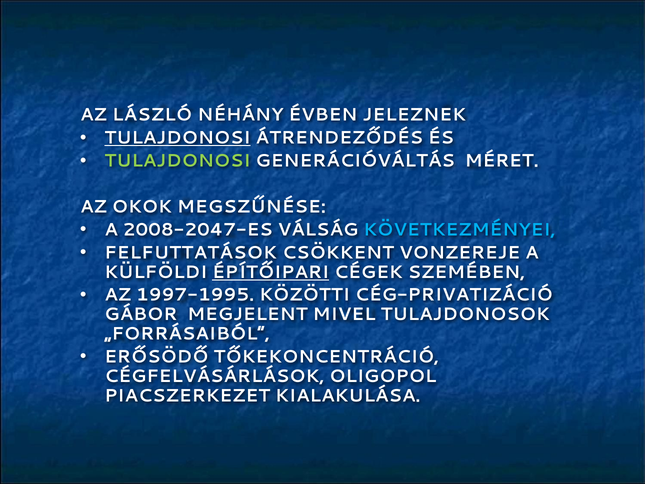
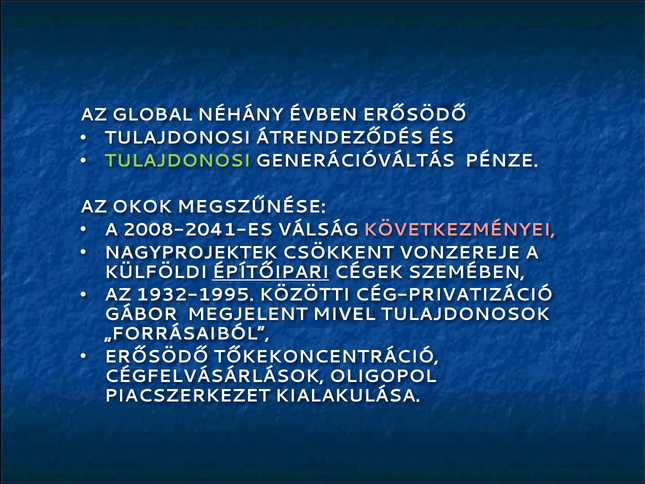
LÁSZLÓ: LÁSZLÓ -> GLOBAL (152, 115)
ÉVBEN JELEZNEK: JELEZNEK -> ERŐSÖDŐ (414, 115)
TULAJDONOSI underline: present -> none (177, 138)
MÉRET: MÉRET -> PÉNZE (502, 161)
2008-2047-ES: 2008-2047-ES -> 2008-2041-ES (198, 230)
KÖVETKEZMÉNYEI colour: light blue -> pink (459, 230)
FELFUTTATÁSOK: FELFUTTATÁSOK -> NAGYPROJEKTEK (191, 253)
1997-1995: 1997-1995 -> 1932-1995 (195, 295)
